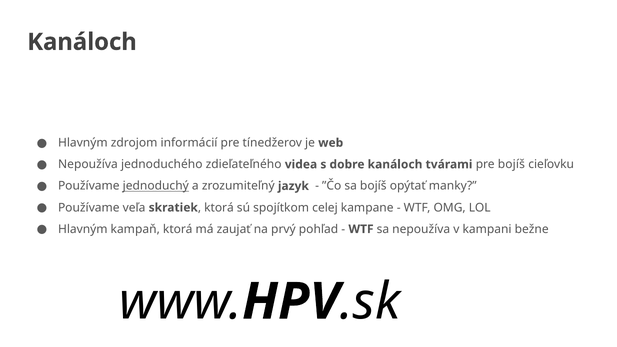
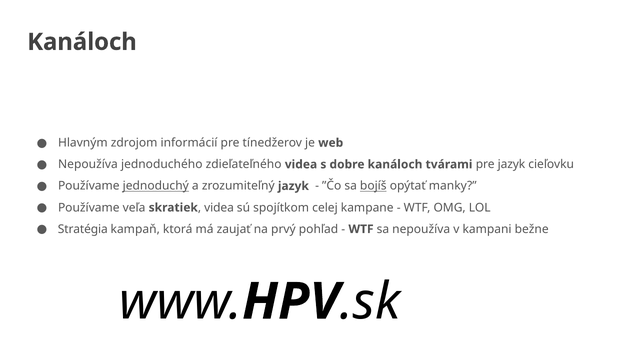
pre bojíš: bojíš -> jazyk (511, 164)
bojíš underline: none -> present (373, 186)
skratiek ktorá: ktorá -> videa (219, 208)
Hlavným: Hlavným -> Stratégia (83, 229)
